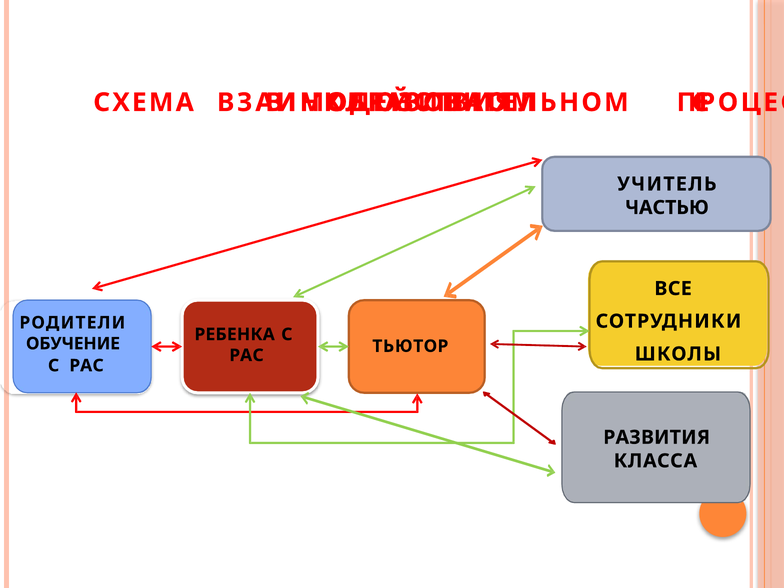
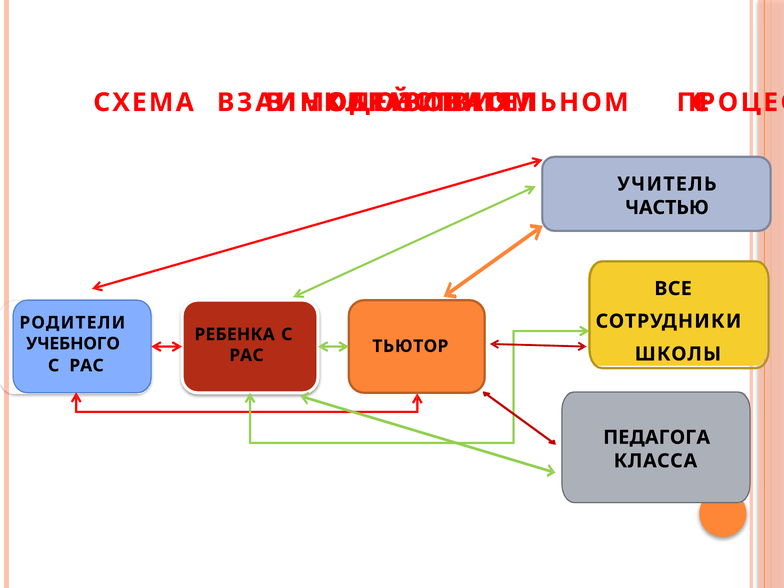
ОБУЧЕНИЕ: ОБУЧЕНИЕ -> УЧЕБНОГО (73, 344)
РАЗВИТИЯ: РАЗВИТИЯ -> ПЕДАГОГА (657, 437)
